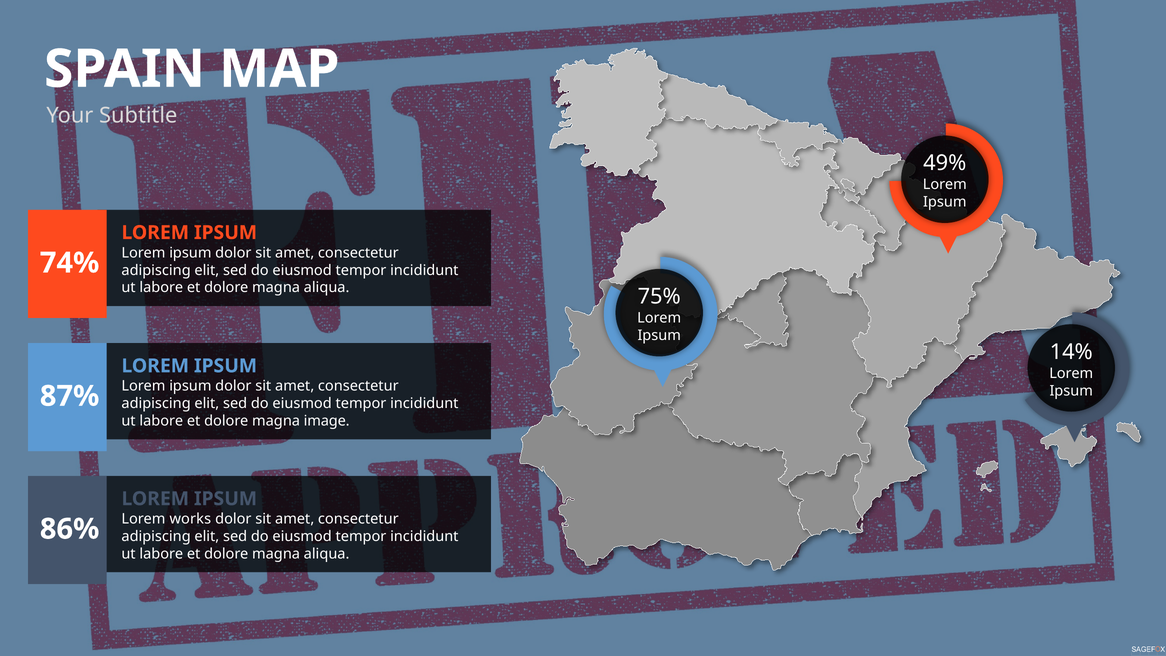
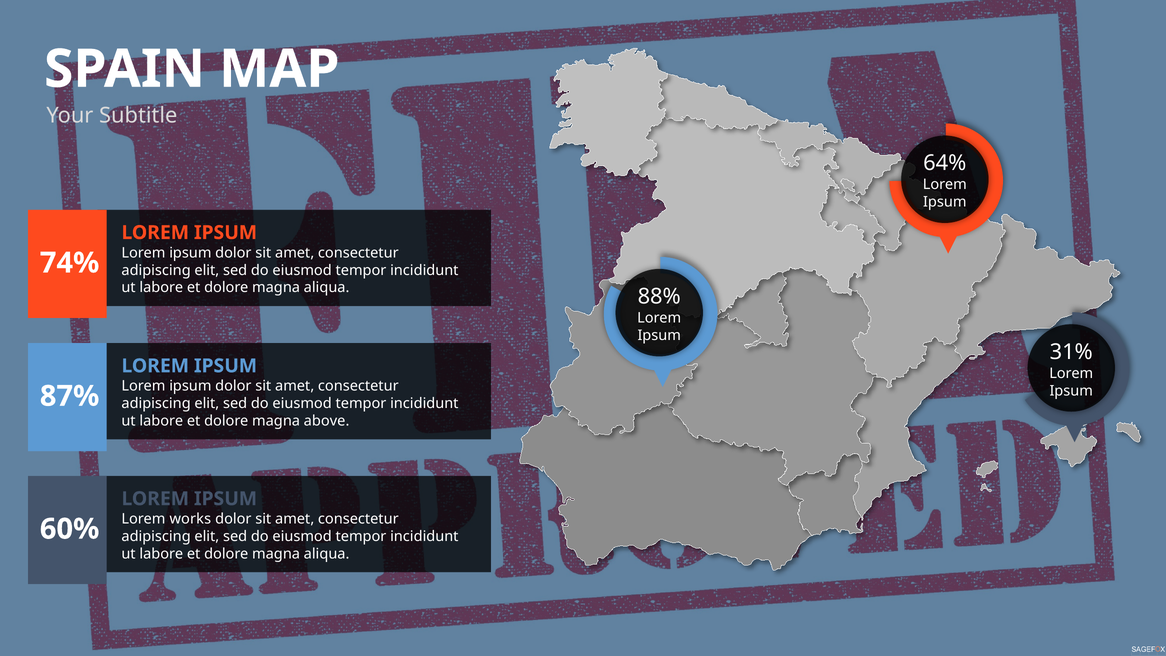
49%: 49% -> 64% (945, 163)
75%: 75% -> 88% (659, 297)
14%: 14% -> 31% (1071, 352)
image: image -> above (327, 421)
86%: 86% -> 60% (70, 529)
